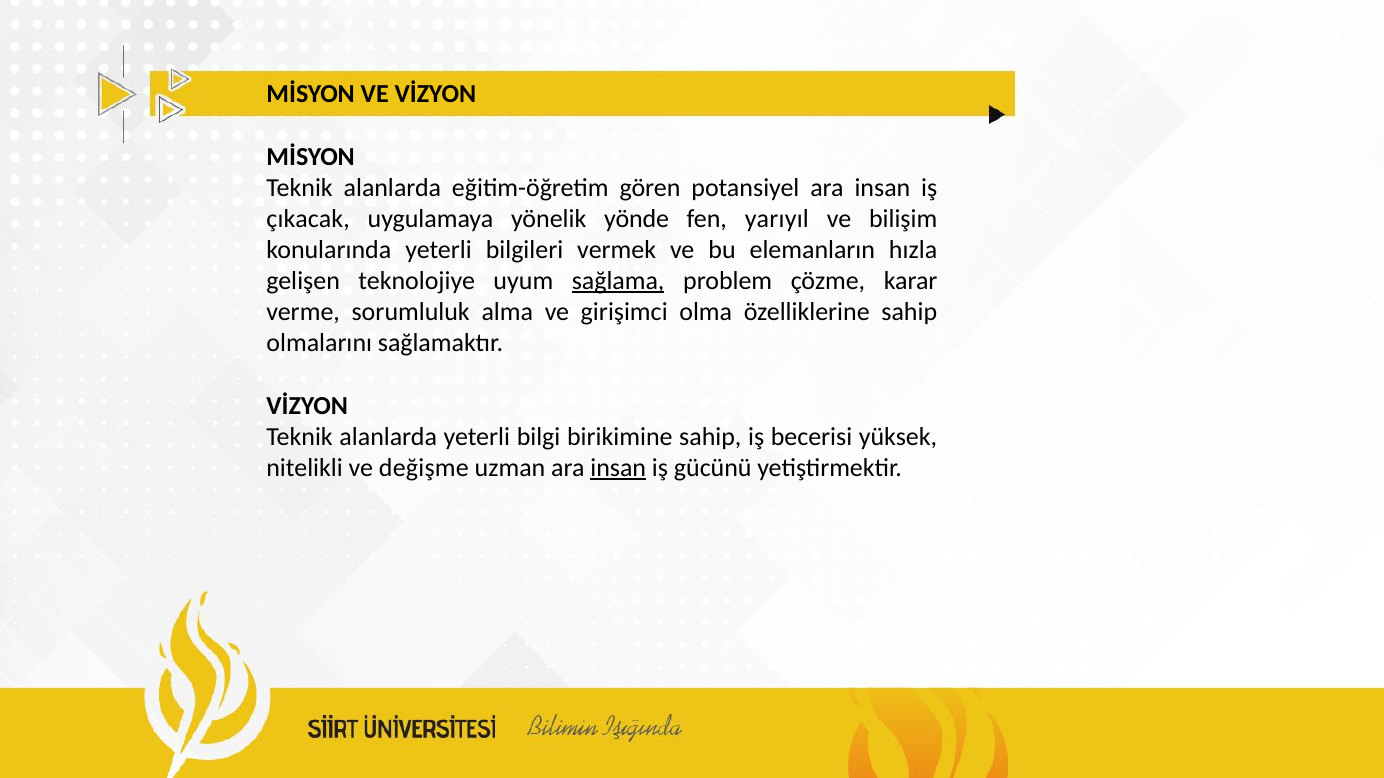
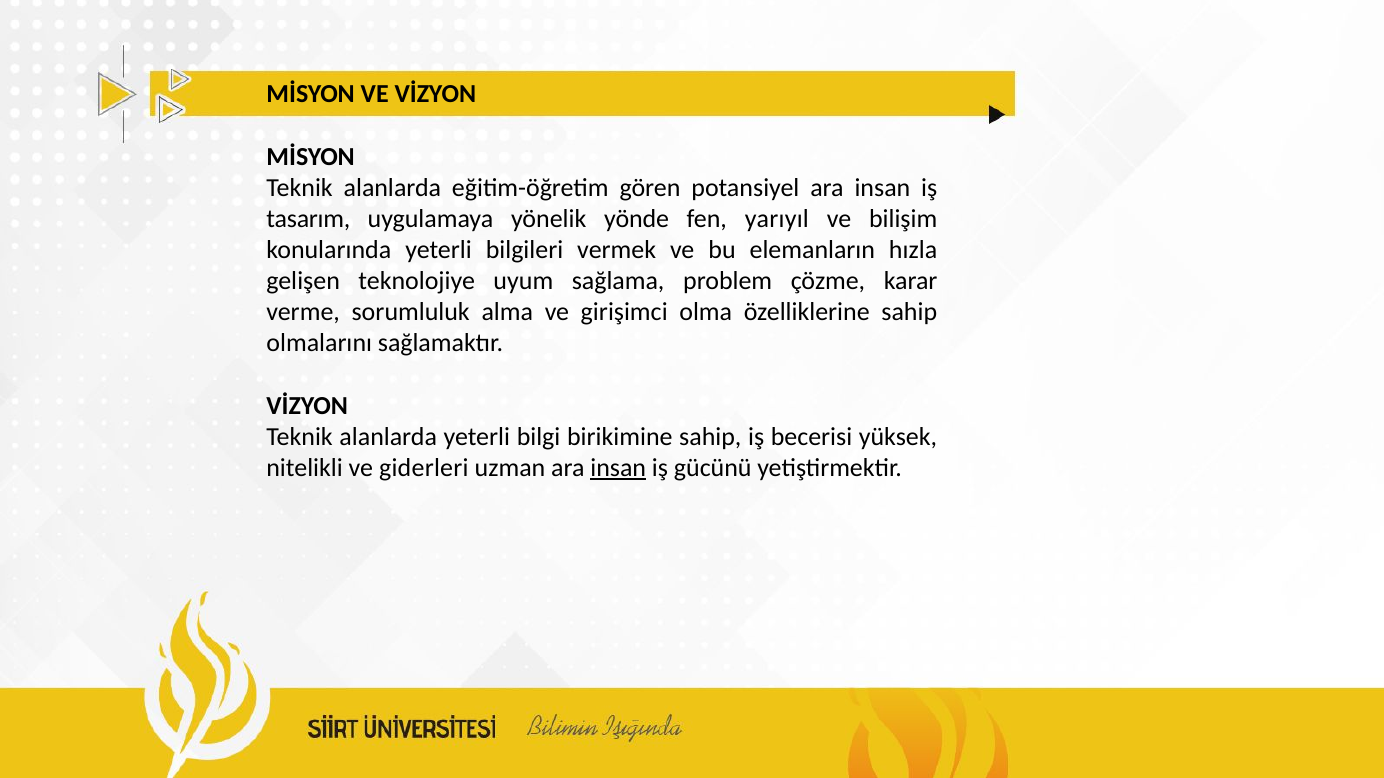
çıkacak: çıkacak -> tasarım (308, 219)
sağlama underline: present -> none (618, 281)
değişme: değişme -> giderleri (424, 468)
